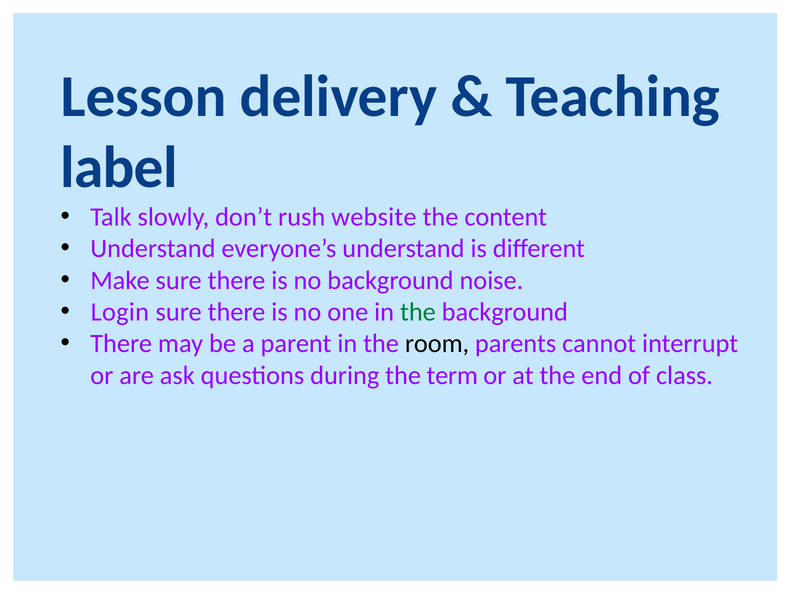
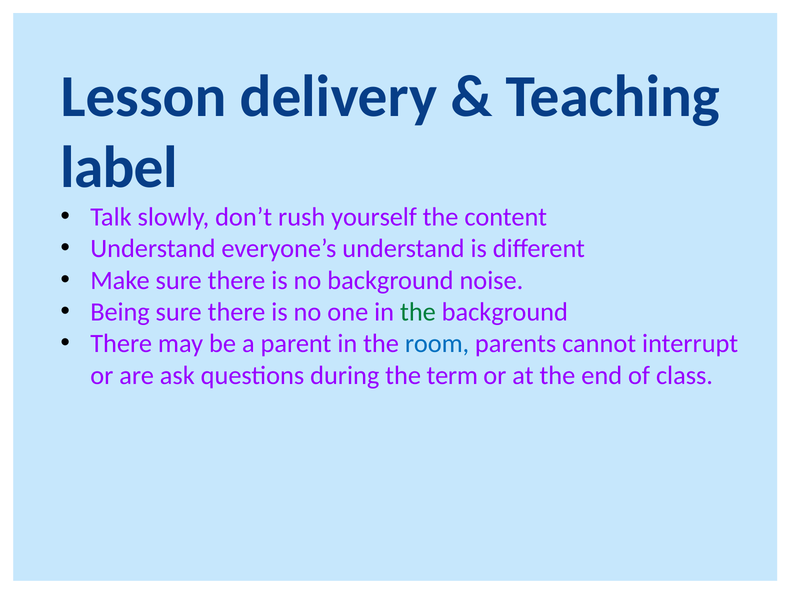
website: website -> yourself (374, 217)
Login: Login -> Being (120, 312)
room colour: black -> blue (437, 343)
